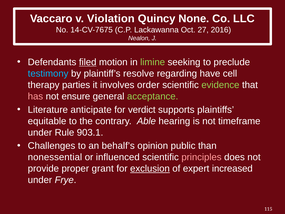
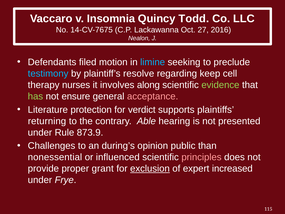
Violation: Violation -> Insomnia (111, 19)
None: None -> Todd (194, 19)
filed underline: present -> none (88, 62)
limine colour: light green -> light blue (153, 62)
have: have -> keep (210, 73)
parties: parties -> nurses (76, 85)
order: order -> along (148, 85)
has colour: pink -> light green (35, 96)
acceptance colour: light green -> pink (153, 96)
anticipate: anticipate -> protection (91, 110)
equitable: equitable -> returning (47, 121)
timeframe: timeframe -> presented (239, 121)
903.1: 903.1 -> 873.9 (90, 132)
behalf’s: behalf’s -> during’s (118, 146)
